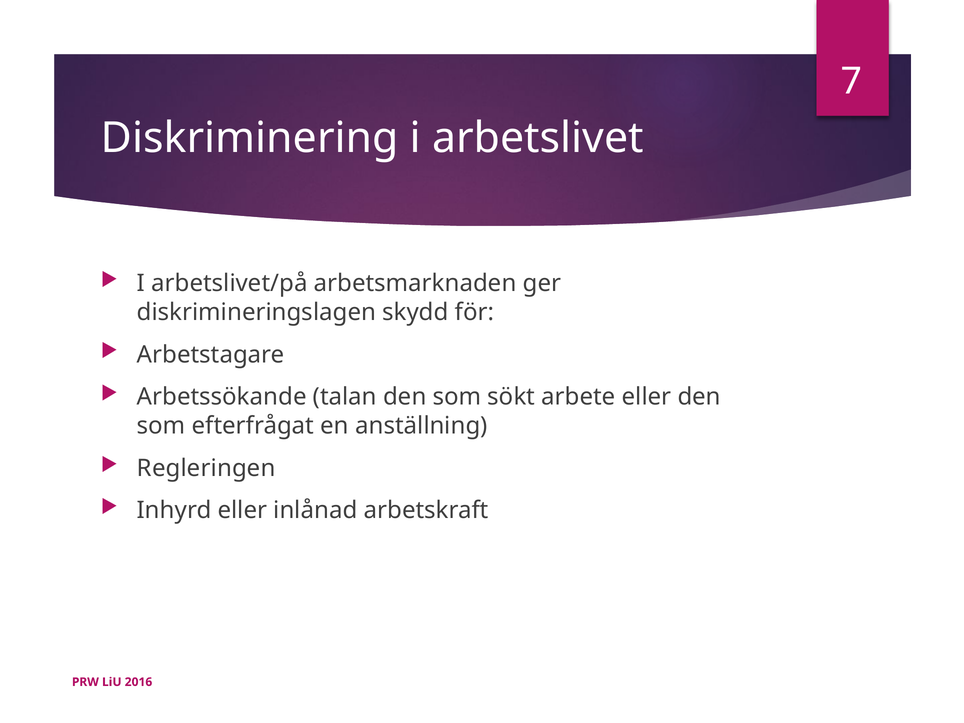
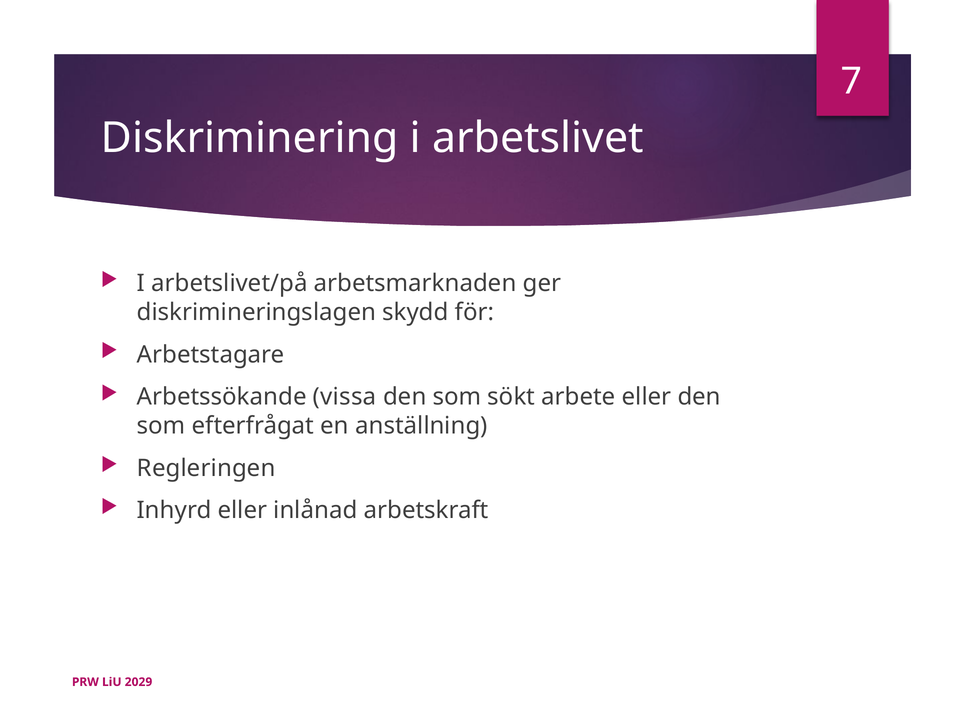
talan: talan -> vissa (345, 397)
2016: 2016 -> 2029 (138, 682)
